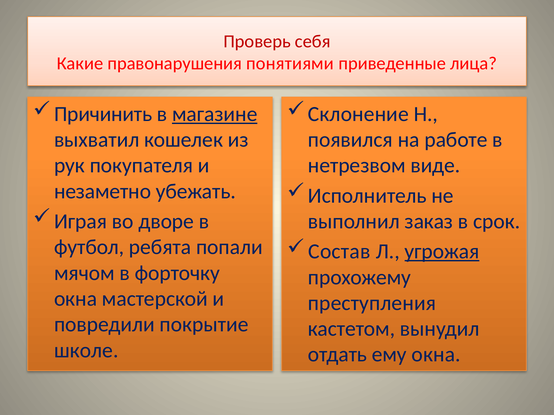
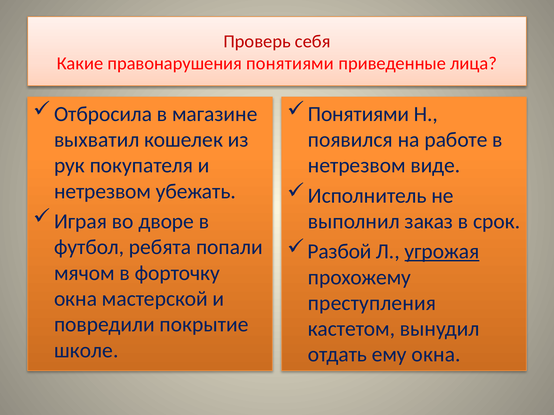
Причинить: Причинить -> Отбросила (103, 114)
магазине underline: present -> none (215, 114)
Склонение: Склонение -> Понятиями (359, 114)
незаметно: незаметно -> нетрезвом (103, 192)
Состав: Состав -> Разбой (340, 252)
